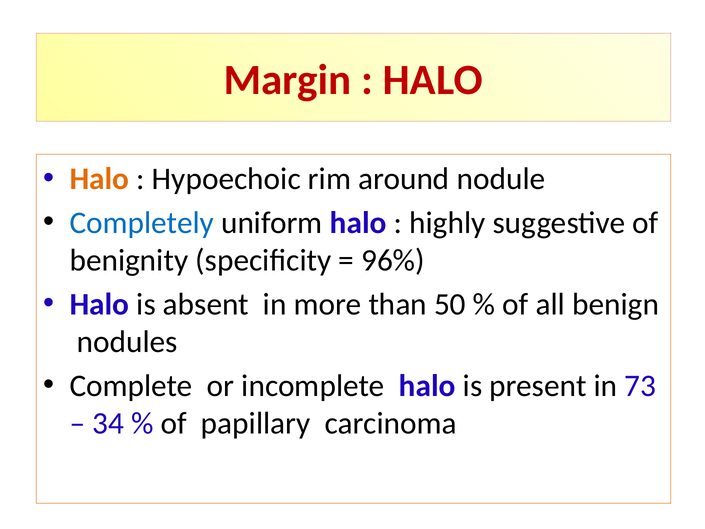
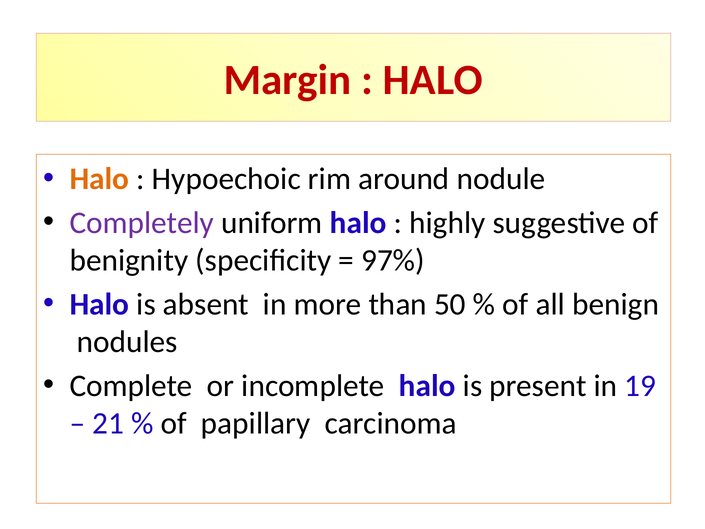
Completely colour: blue -> purple (142, 223)
96%: 96% -> 97% (393, 260)
73: 73 -> 19 (640, 386)
34: 34 -> 21 (108, 423)
